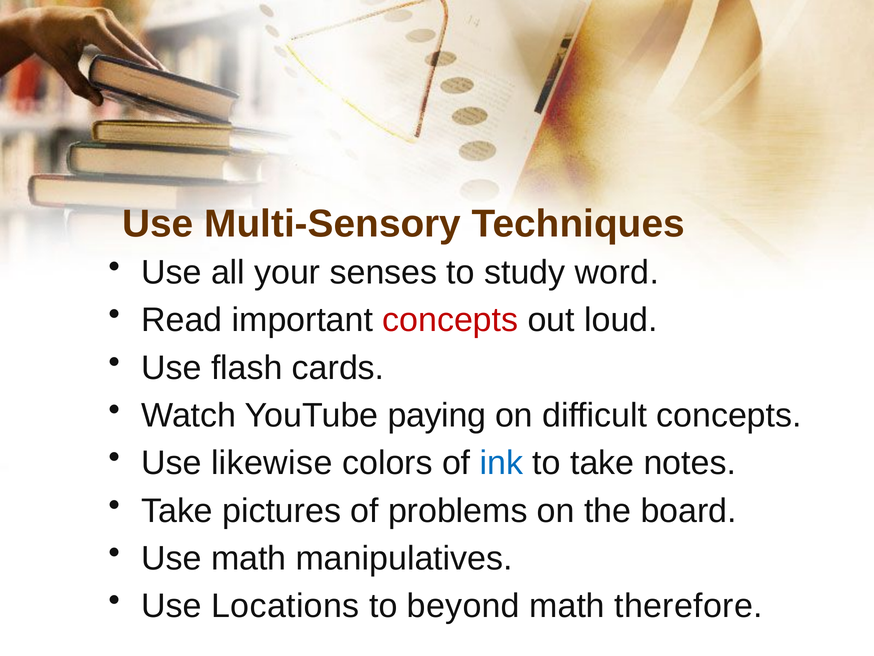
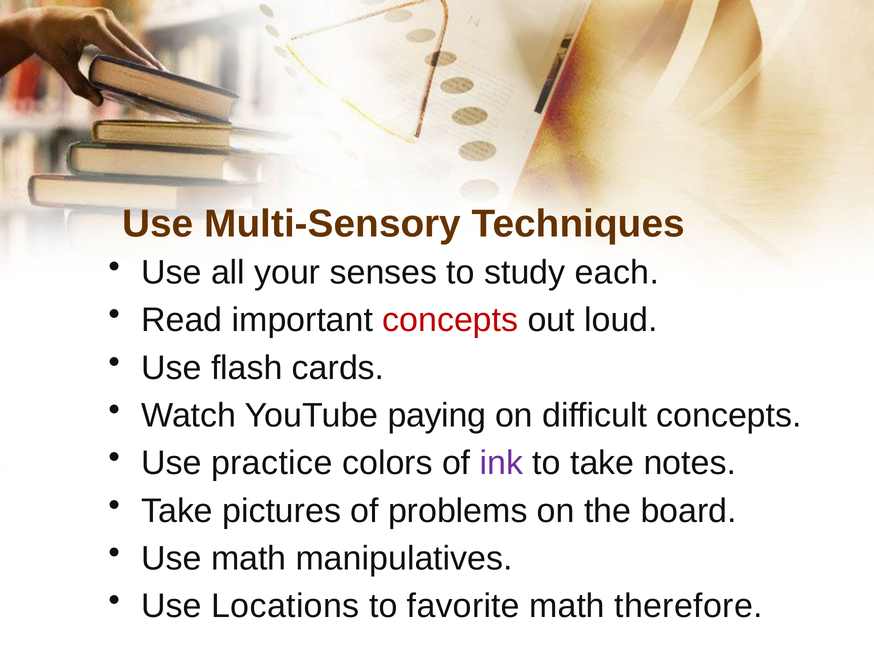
word: word -> each (617, 272)
likewise: likewise -> practice (272, 463)
ink colour: blue -> purple (501, 463)
beyond: beyond -> favorite (463, 606)
